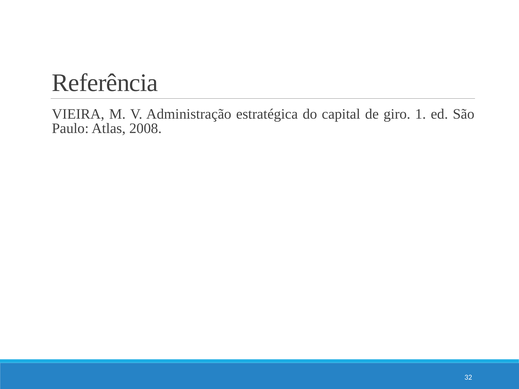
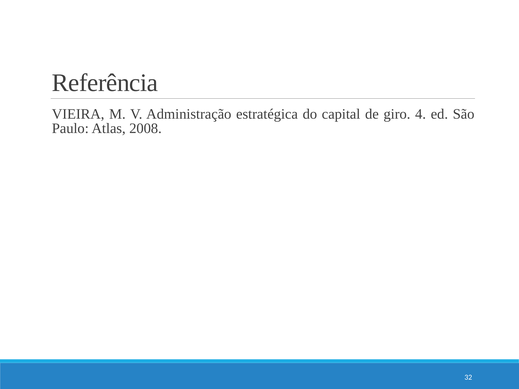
1: 1 -> 4 (421, 114)
